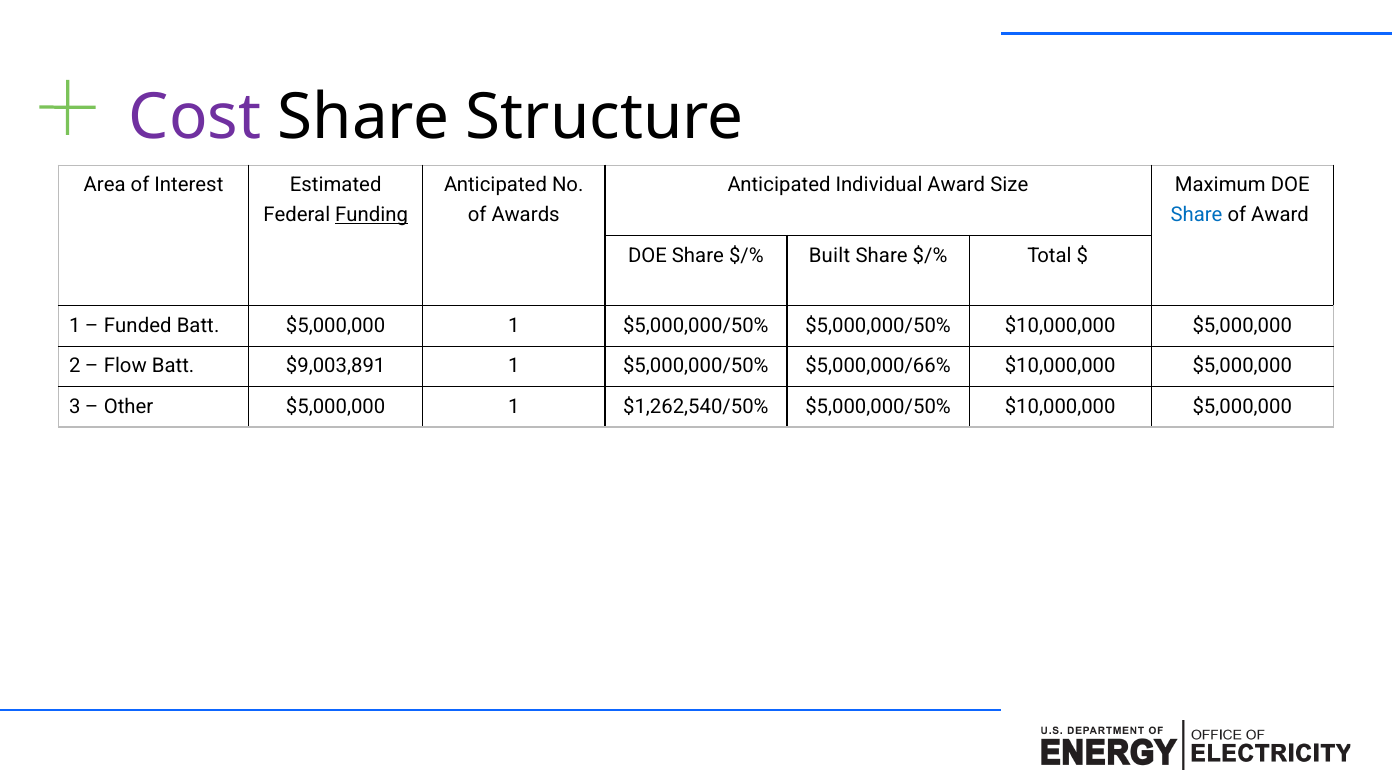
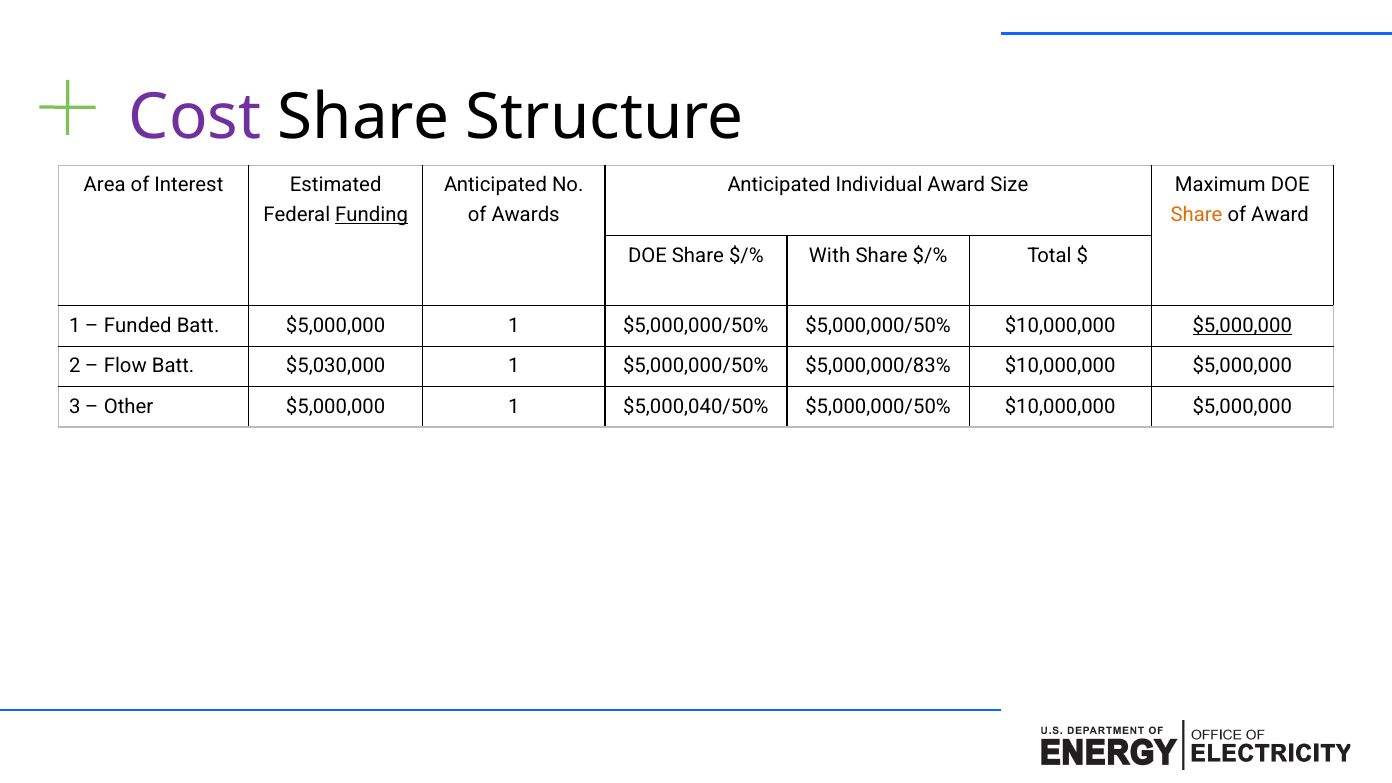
Share colour: blue -> orange (1197, 215)
Built: Built -> With (830, 255)
$5,000,000 underline: none -> present (1242, 326)
$9,003,891: $9,003,891 -> $5,030,000 (336, 366)
$5,000,000/66%: $5,000,000/66% -> $5,000,000/83% (878, 366)
$1,262,540/50%: $1,262,540/50% -> $5,000,040/50% (696, 407)
